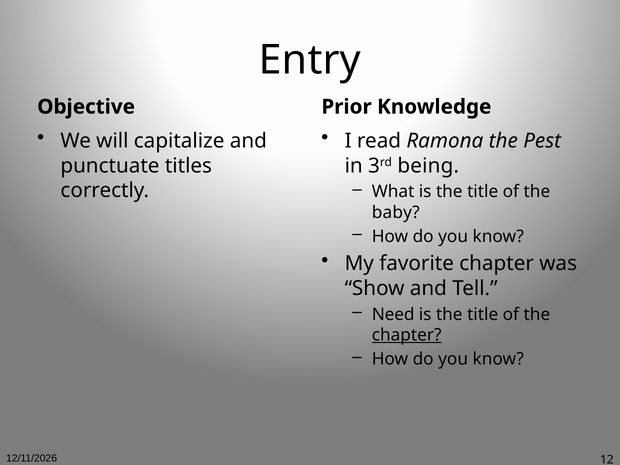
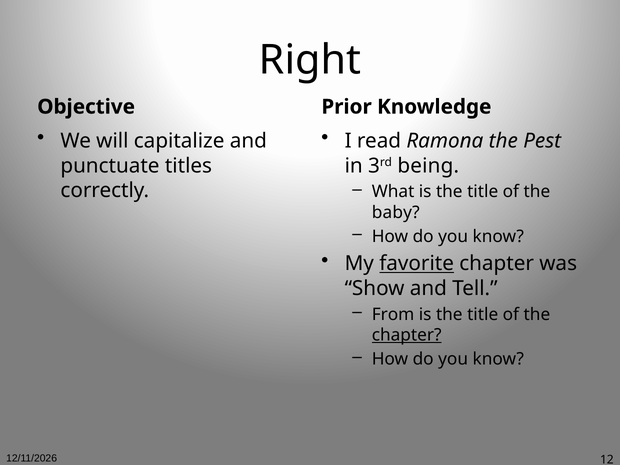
Entry: Entry -> Right (310, 60)
favorite underline: none -> present (417, 264)
Need: Need -> From (393, 314)
